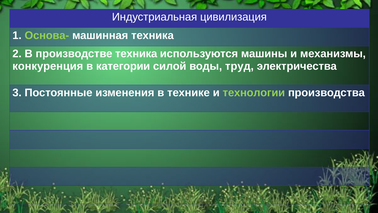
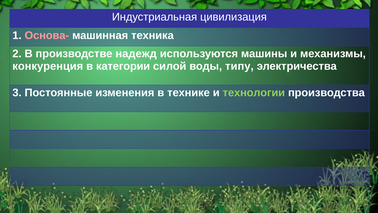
Основа- colour: light green -> pink (47, 35)
производстве техника: техника -> надежд (136, 54)
труд: труд -> типу (239, 66)
